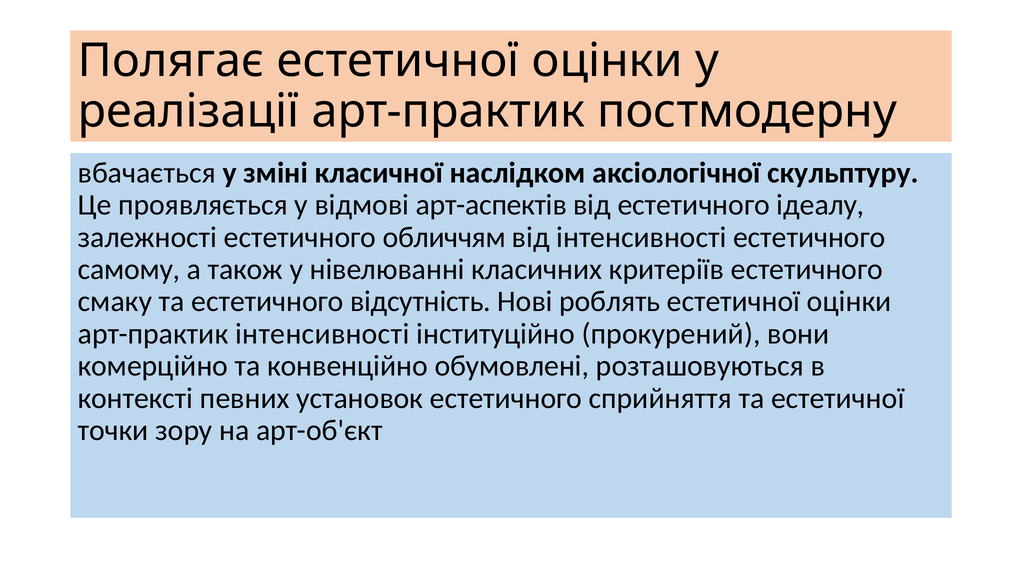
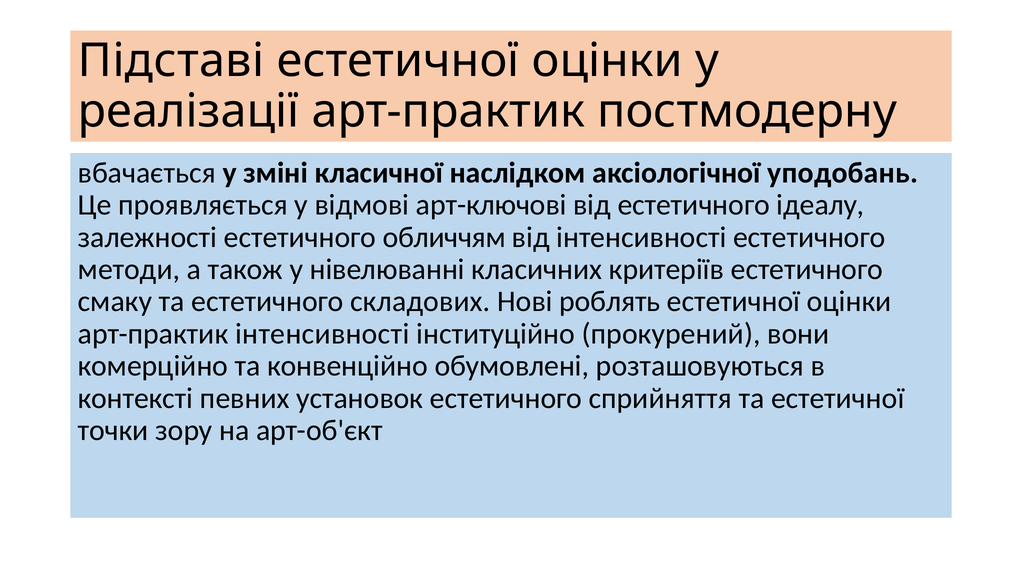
Полягає: Полягає -> Підставі (171, 61)
скульптуру: скульптуру -> уподобань (843, 173)
арт-аспектів: арт-аспектів -> арт-ключові (491, 205)
самому: самому -> методи (129, 269)
відсутність: відсутність -> складових (420, 302)
